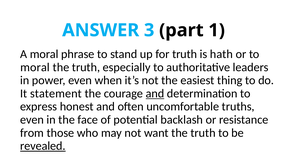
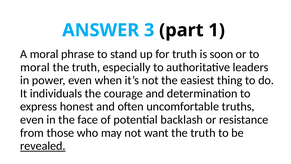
hath: hath -> soon (222, 54)
statement: statement -> individuals (56, 93)
and underline: present -> none (155, 93)
